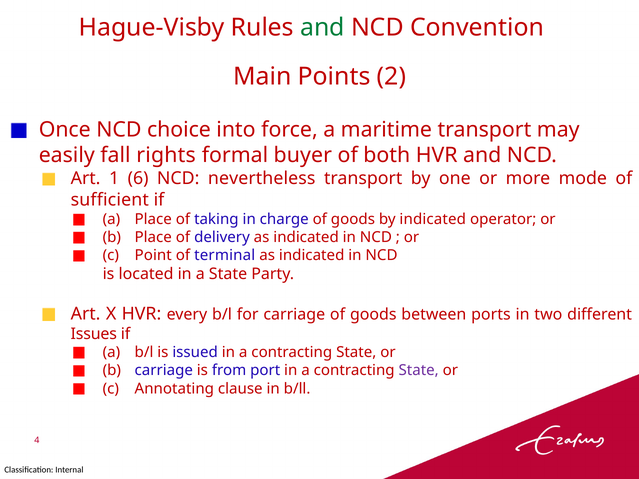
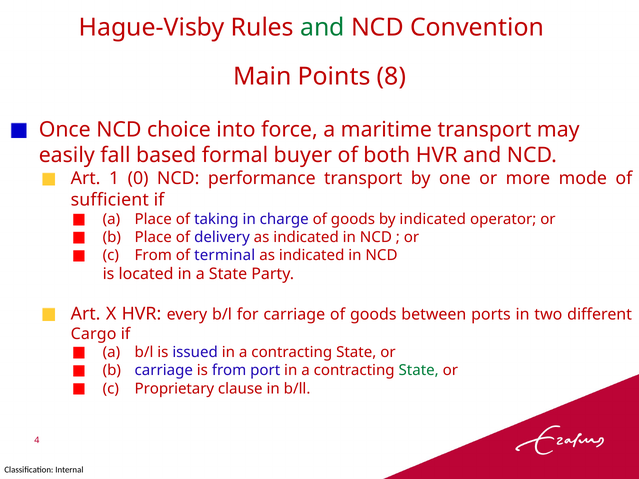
2: 2 -> 8 (391, 77)
rights: rights -> based (166, 155)
6: 6 -> 0 (138, 179)
nevertheless: nevertheless -> performance (262, 179)
c Point: Point -> From (153, 256)
Issues: Issues -> Cargo (94, 334)
State colour: purple -> green (419, 371)
Annotating: Annotating -> Proprietary (174, 389)
